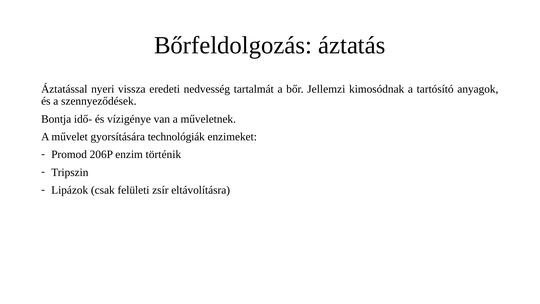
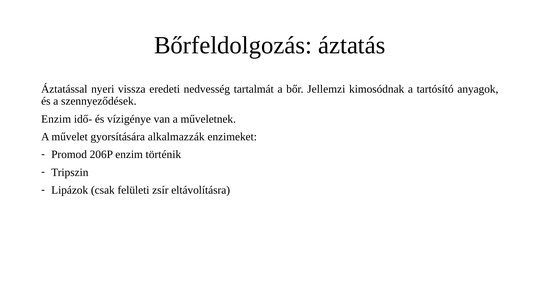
Bontja: Bontja -> Enzim (56, 119)
technológiák: technológiák -> alkalmazzák (176, 137)
